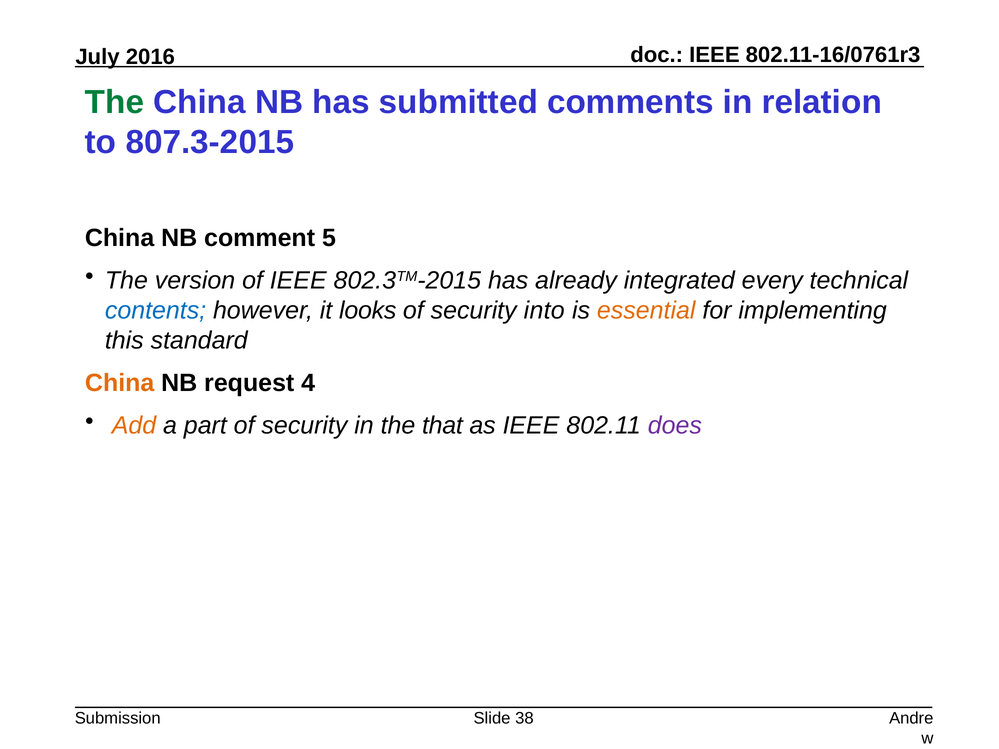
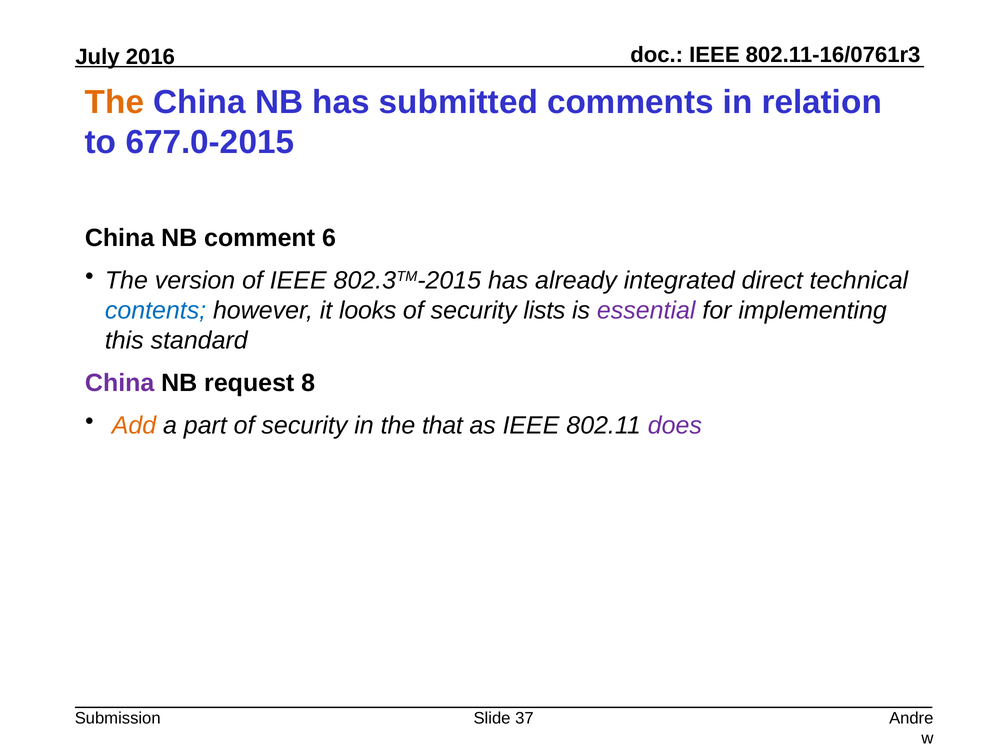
The colour: green -> orange (115, 102)
807.3-2015: 807.3-2015 -> 677.0-2015 (210, 142)
5: 5 -> 6 (329, 238)
every: every -> direct (772, 281)
into: into -> lists (544, 311)
essential colour: orange -> purple (646, 311)
China colour: orange -> purple (120, 383)
4: 4 -> 8 (308, 383)
38: 38 -> 37 (524, 719)
